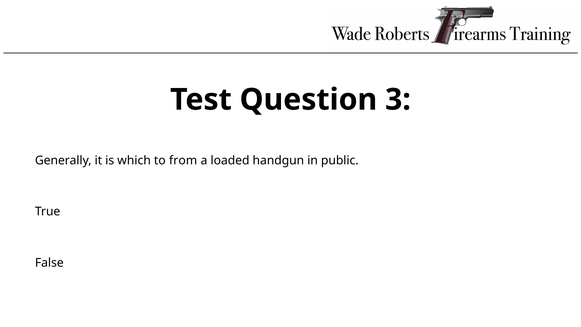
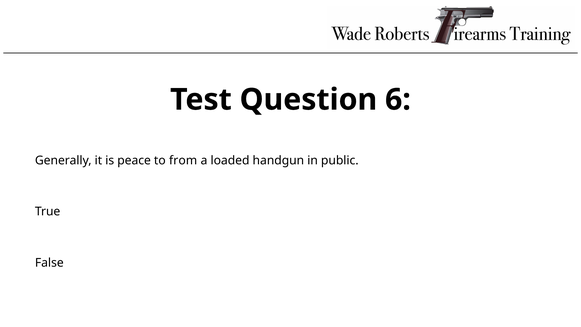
3: 3 -> 6 (398, 100)
which: which -> peace (134, 160)
